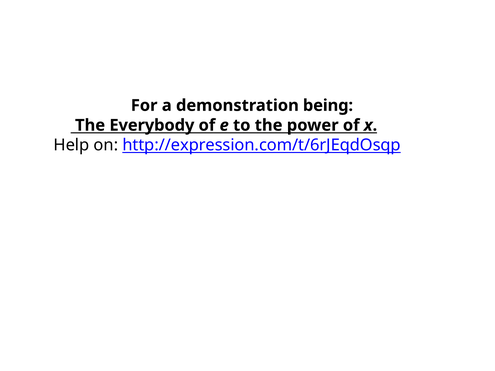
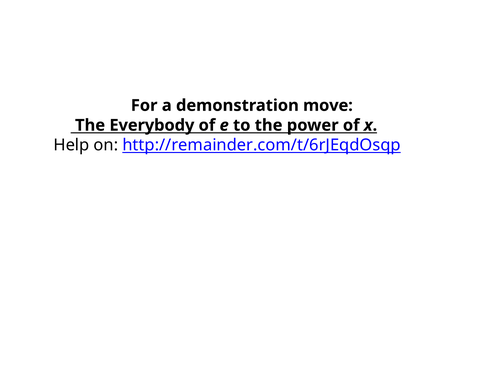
being: being -> move (328, 106)
http://expression.com/t/6rJEqdOsqp: http://expression.com/t/6rJEqdOsqp -> http://remainder.com/t/6rJEqdOsqp (262, 145)
